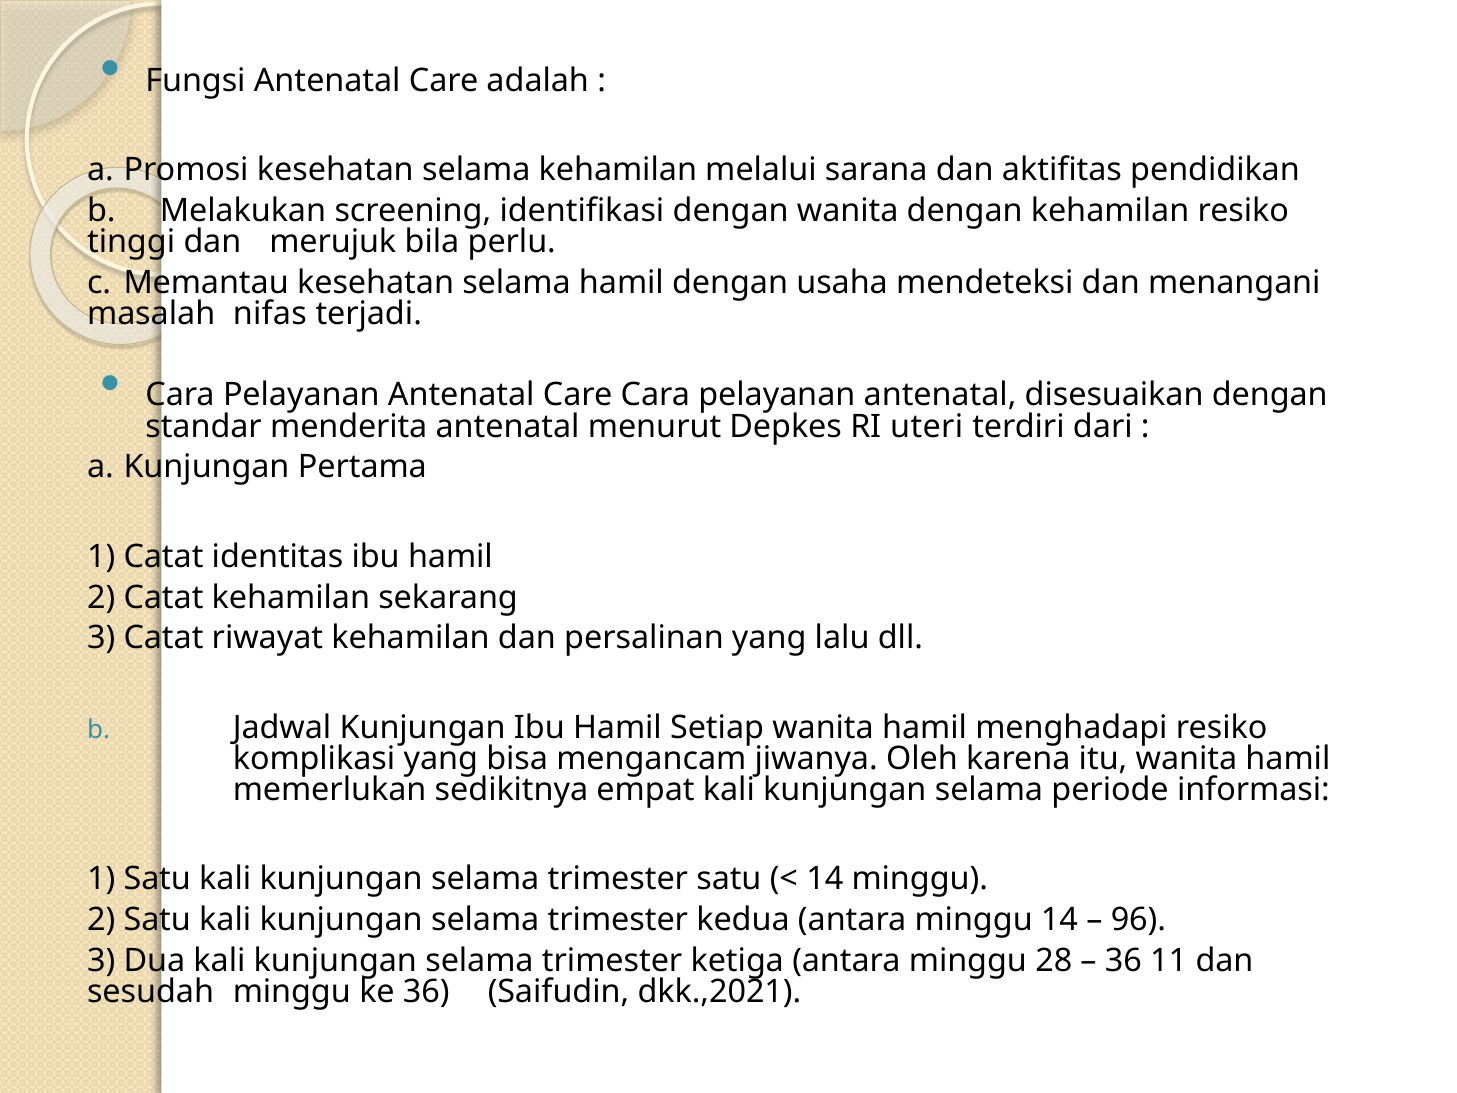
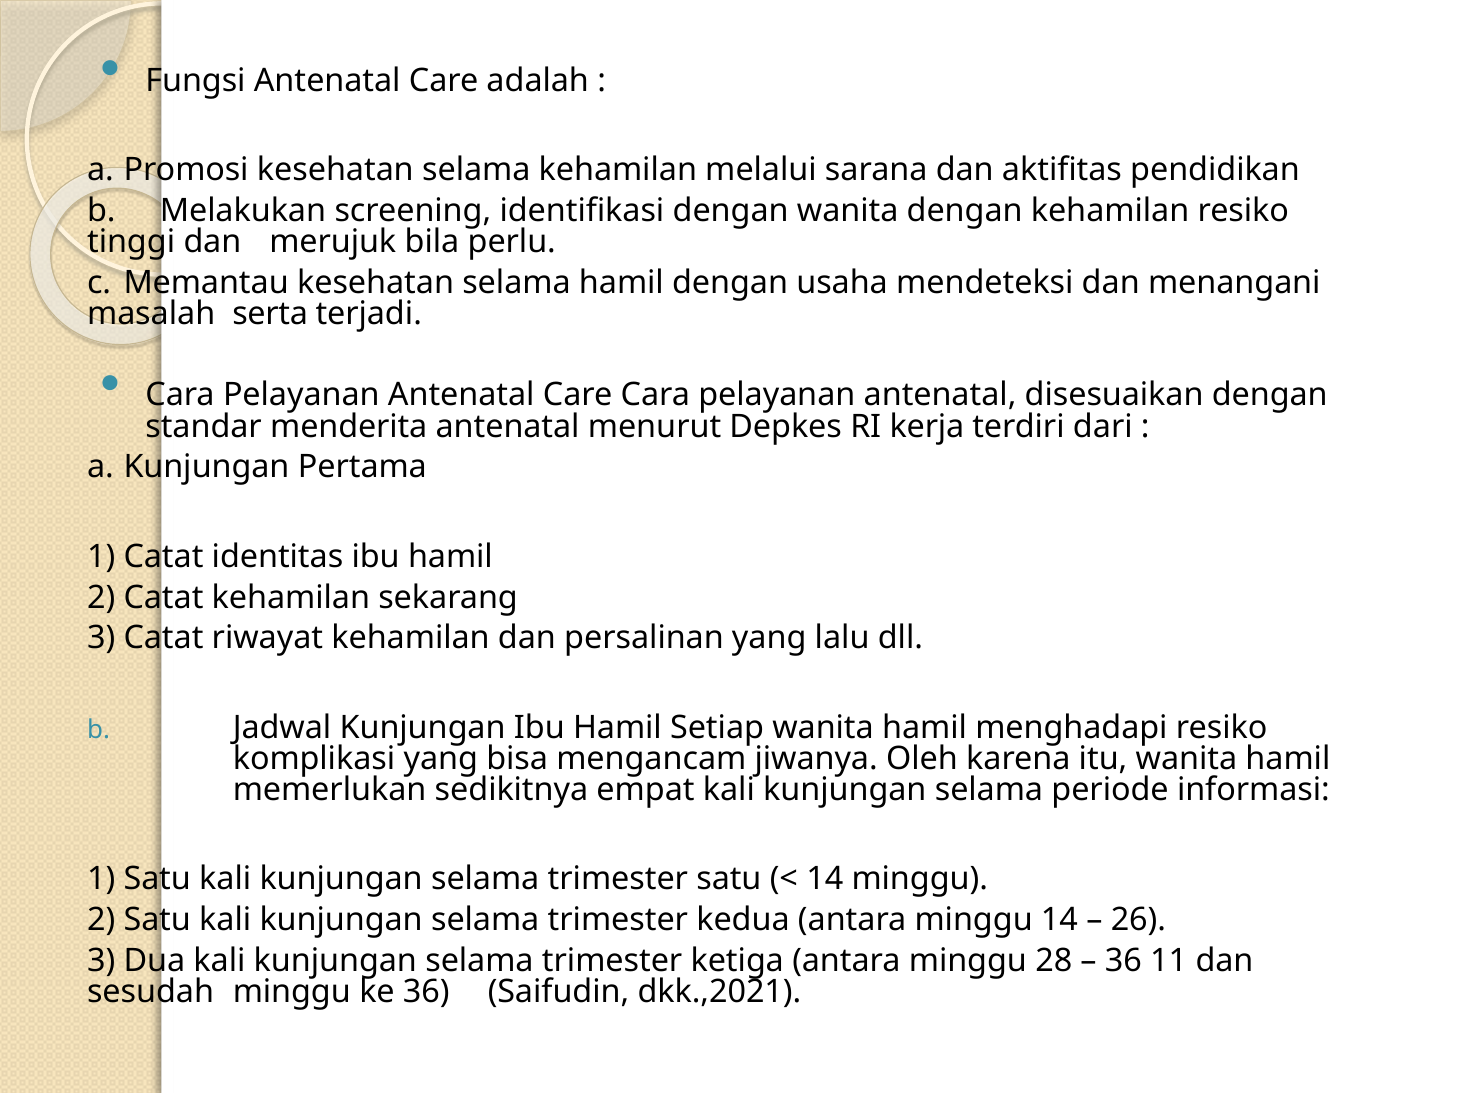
nifas: nifas -> serta (270, 314)
uteri: uteri -> kerja (927, 426)
96: 96 -> 26 (1138, 920)
